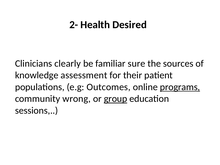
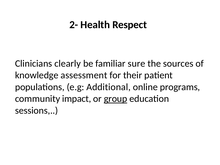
Desired: Desired -> Respect (130, 25)
Outcomes: Outcomes -> Additional (109, 87)
programs underline: present -> none (180, 87)
wrong: wrong -> impact (77, 99)
